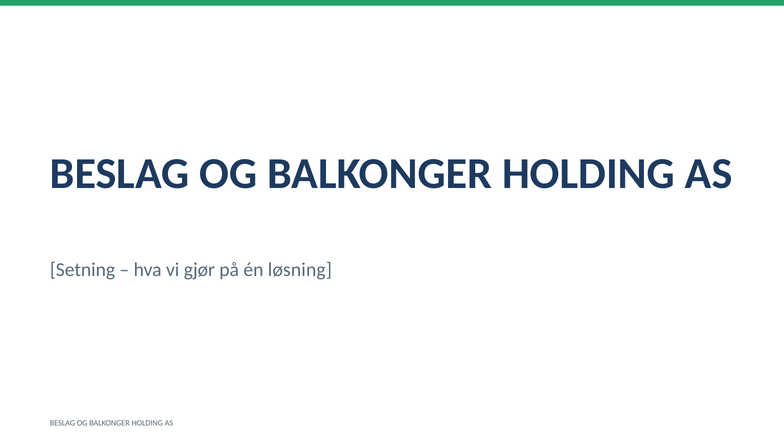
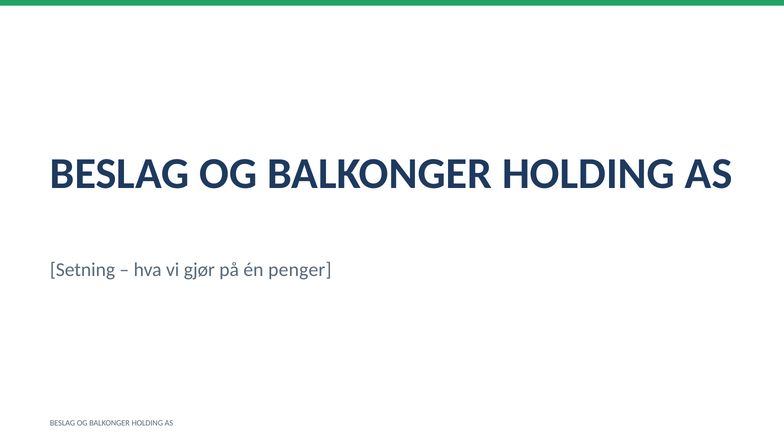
løsning: løsning -> penger (300, 270)
